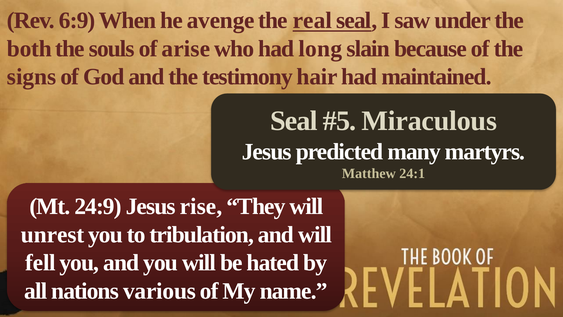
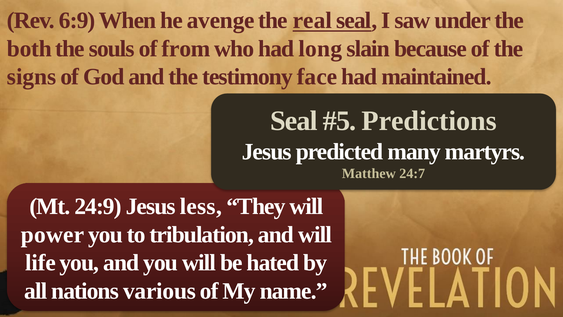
arise: arise -> from (186, 49)
hair: hair -> face (317, 77)
Miraculous: Miraculous -> Predictions (429, 121)
24:1: 24:1 -> 24:7 (412, 173)
rise: rise -> less (201, 206)
unrest: unrest -> power (52, 234)
fell: fell -> life (41, 262)
